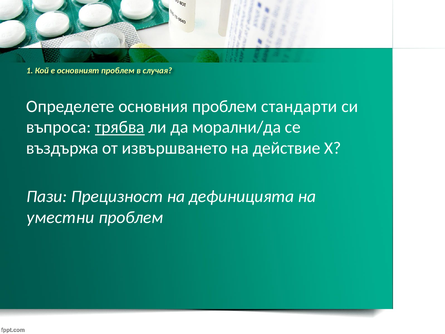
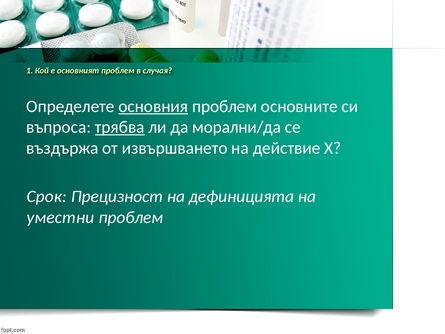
основния underline: none -> present (153, 106)
стандарти: стандарти -> основните (299, 106)
Пази: Пази -> Срок (47, 196)
